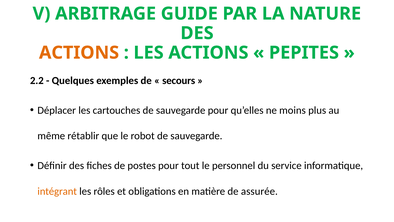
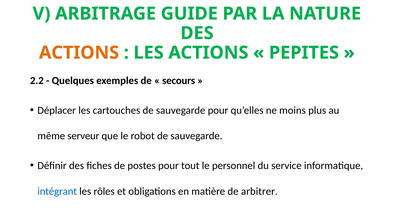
rétablir: rétablir -> serveur (83, 136)
intégrant colour: orange -> blue (57, 191)
assurée: assurée -> arbitrer (259, 191)
